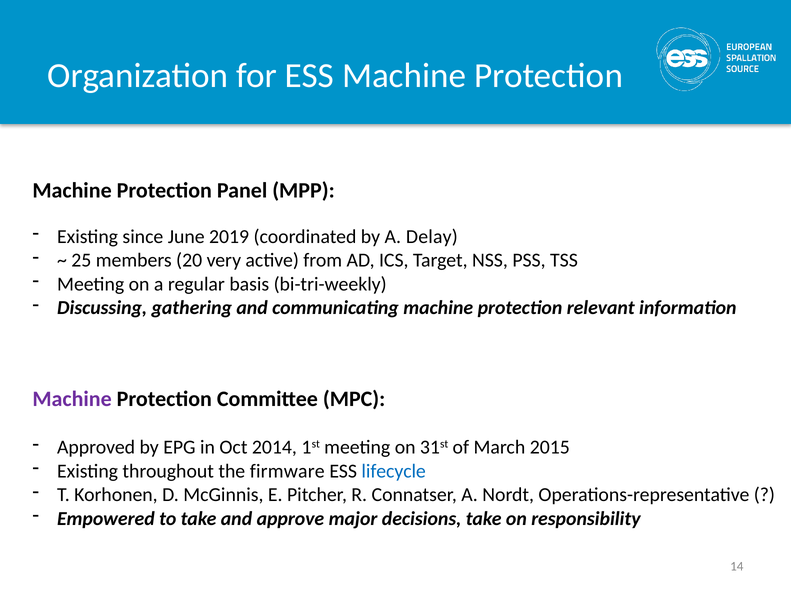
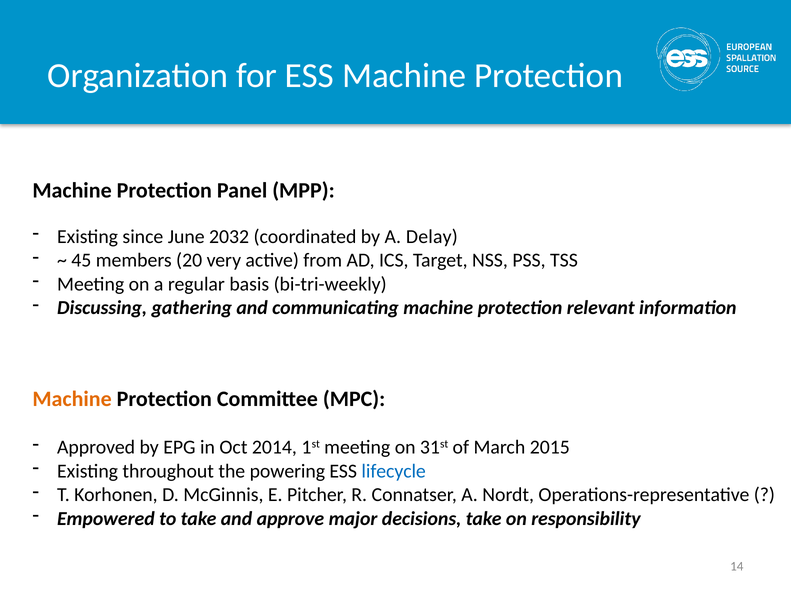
2019: 2019 -> 2032 (229, 237)
25: 25 -> 45 (81, 260)
Machine colour: purple -> orange (72, 399)
firmware: firmware -> powering (287, 471)
